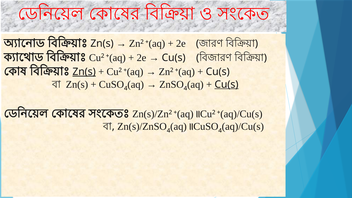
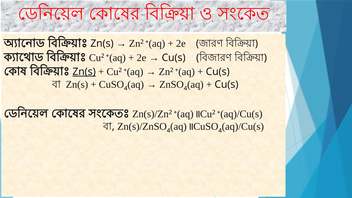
Cu(s underline: present -> none (226, 84)
